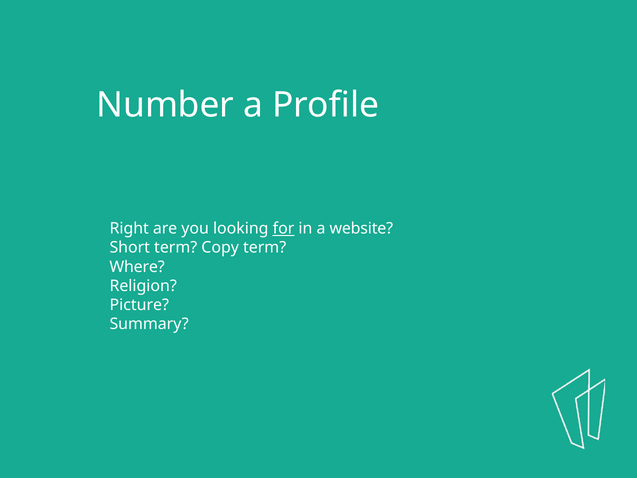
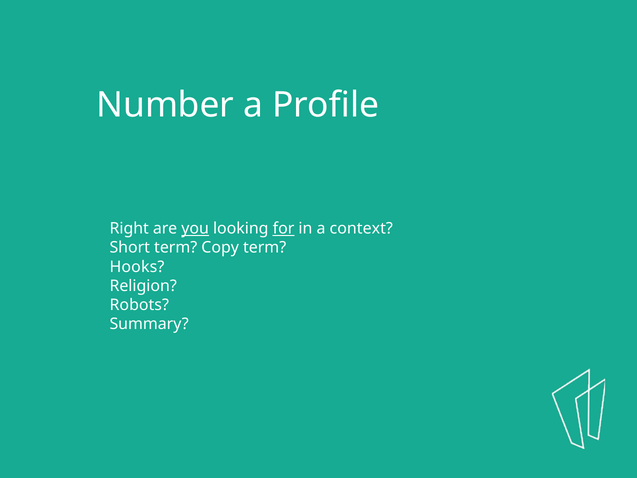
you underline: none -> present (195, 228)
website: website -> context (361, 228)
Where: Where -> Hooks (137, 267)
Picture: Picture -> Robots (139, 305)
